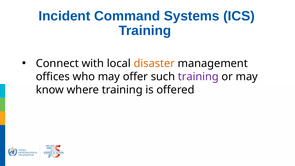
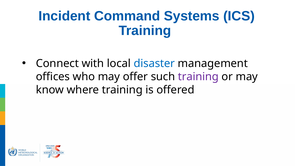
disaster colour: orange -> blue (154, 63)
